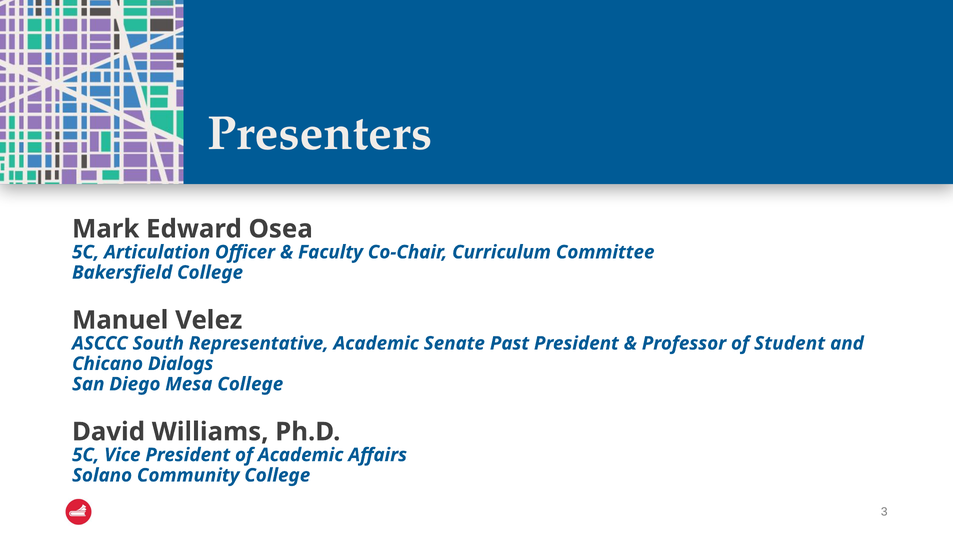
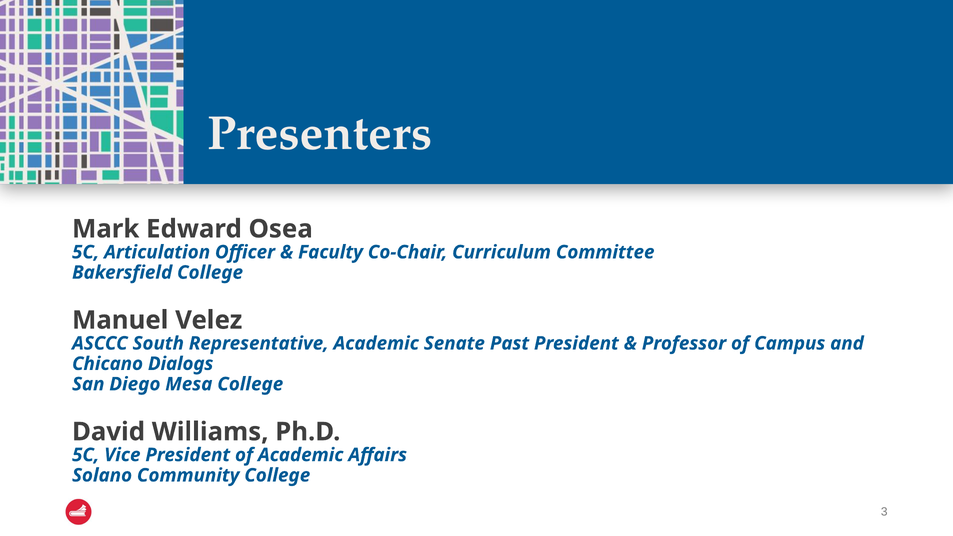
Student: Student -> Campus (790, 343)
